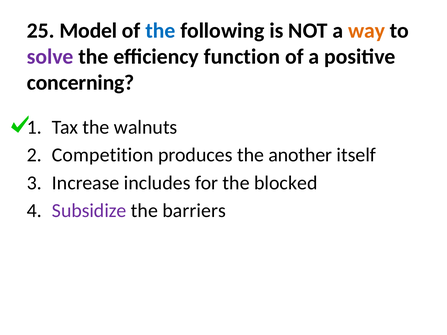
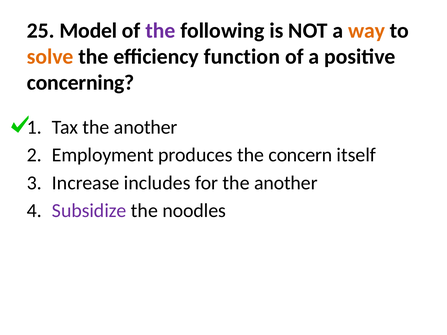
the colour: blue -> purple (160, 31)
solve colour: purple -> orange (50, 57)
Tax the walnuts: walnuts -> another (146, 127)
Competition: Competition -> Employment (103, 155)
another: another -> concern (300, 155)
for the blocked: blocked -> another (286, 183)
barriers: barriers -> noodles (194, 211)
